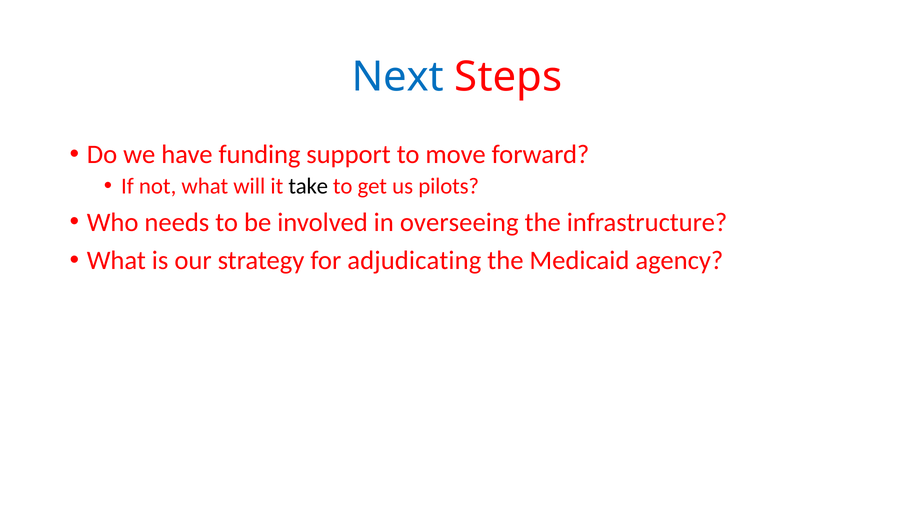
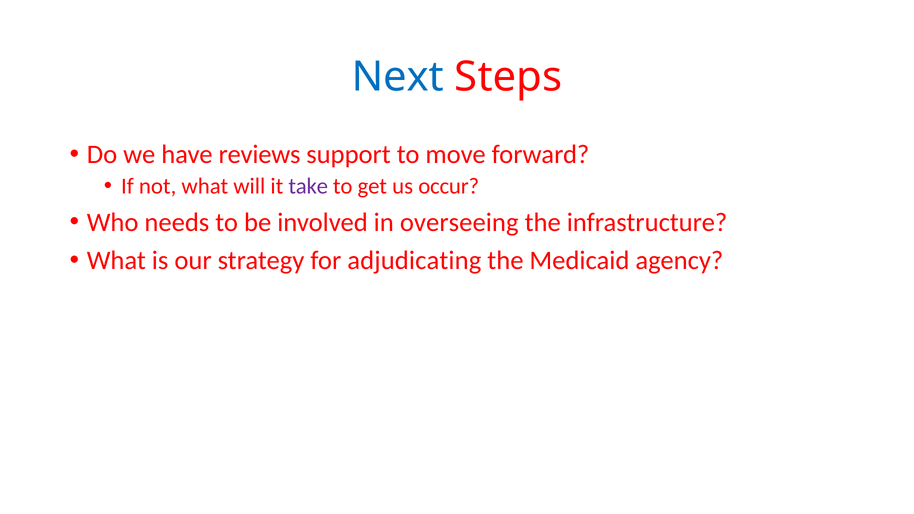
funding: funding -> reviews (260, 155)
take colour: black -> purple (308, 186)
pilots: pilots -> occur (449, 186)
